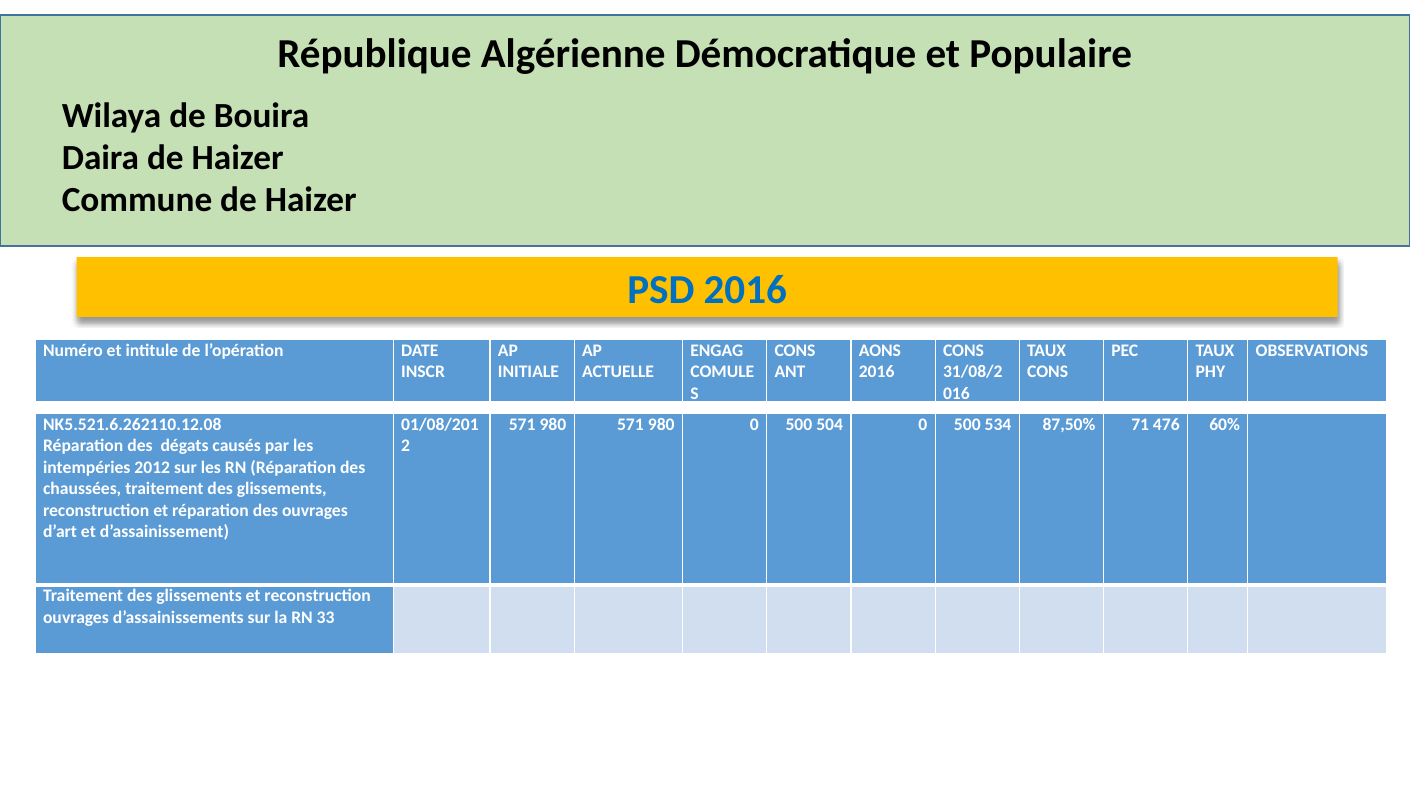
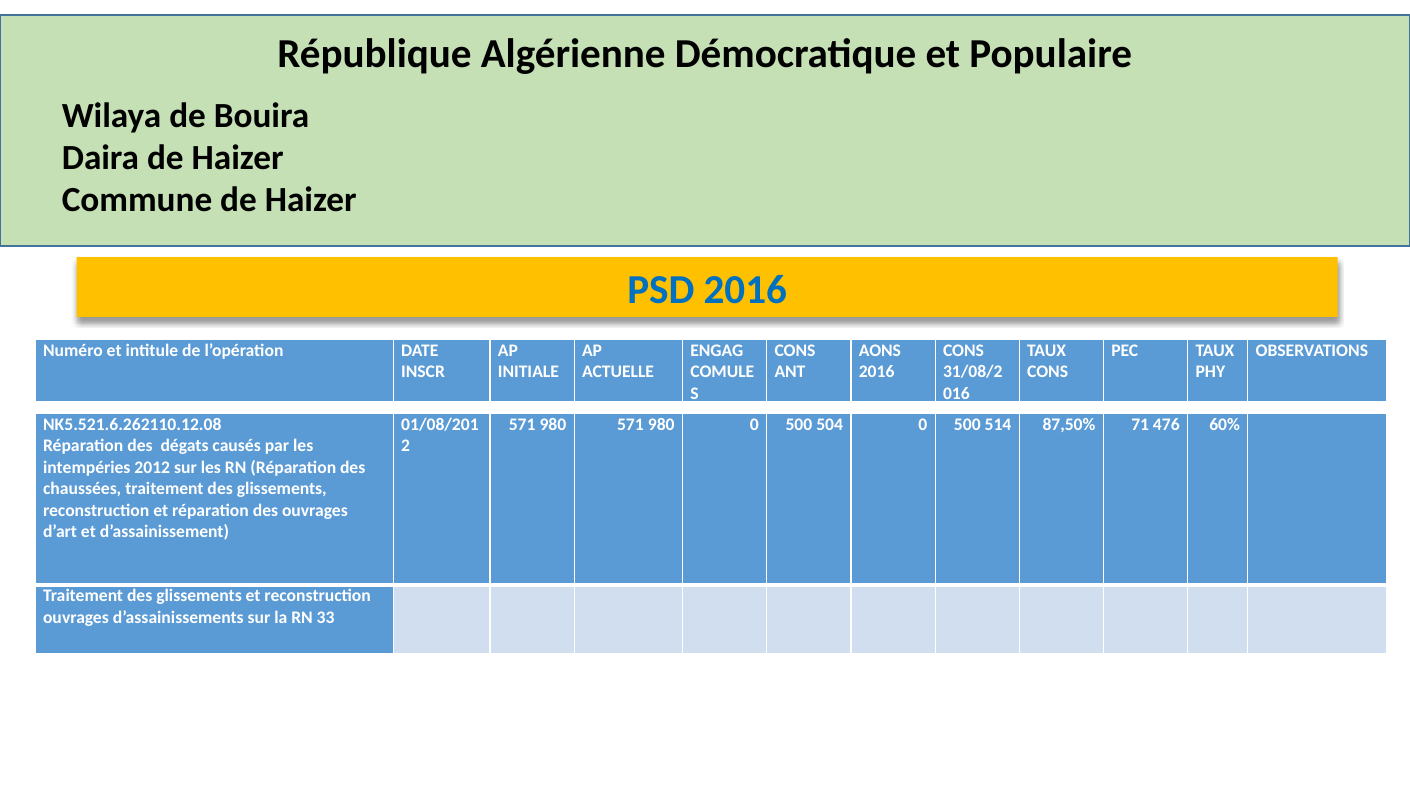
534: 534 -> 514 (998, 425)
